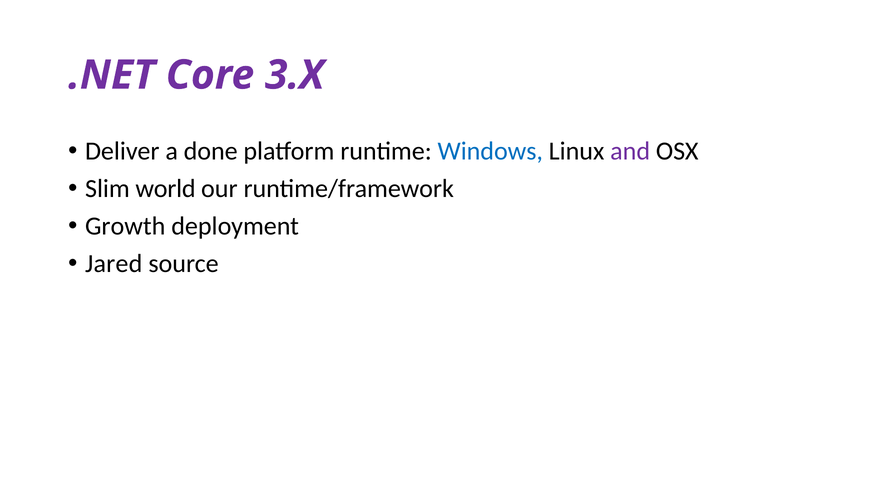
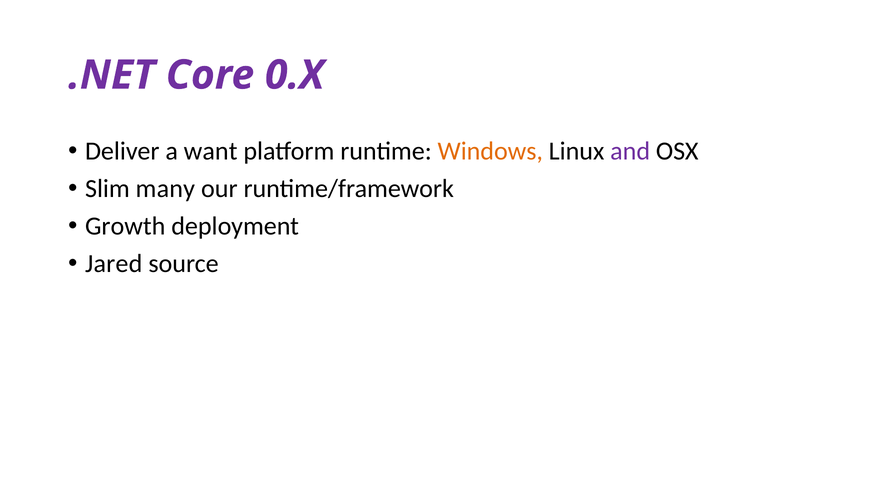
3.X: 3.X -> 0.X (295, 75)
done: done -> want (211, 151)
Windows colour: blue -> orange (490, 151)
world: world -> many (165, 189)
